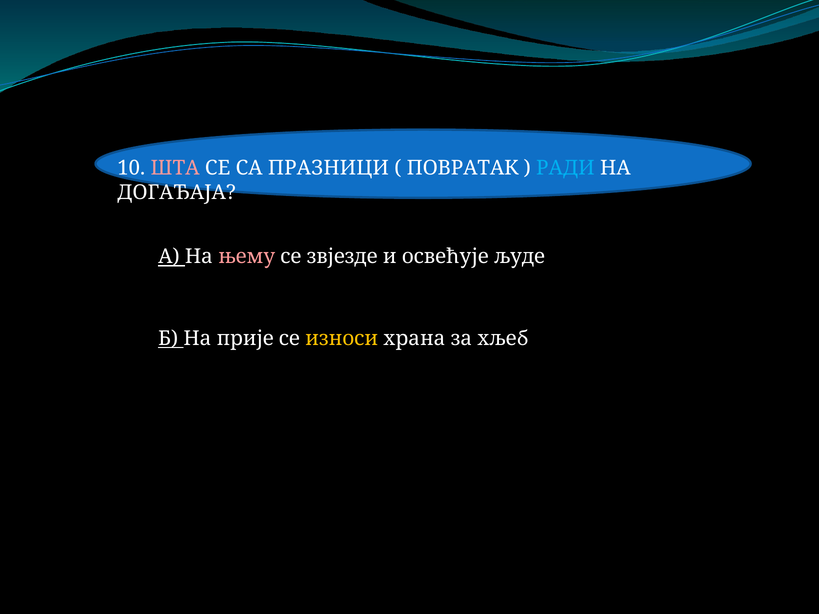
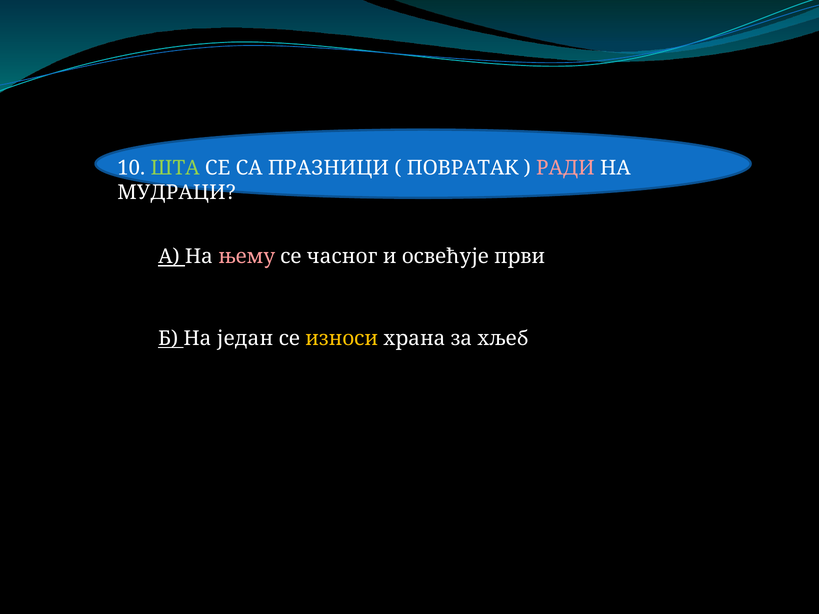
ШТА colour: pink -> light green (175, 168)
РАДИ colour: light blue -> pink (565, 168)
ДОГАЂАЈА: ДОГАЂАЈА -> МУДРАЦИ (176, 192)
звјезде: звјезде -> часног (342, 257)
људе: људе -> први (520, 257)
прије: прије -> један (245, 338)
